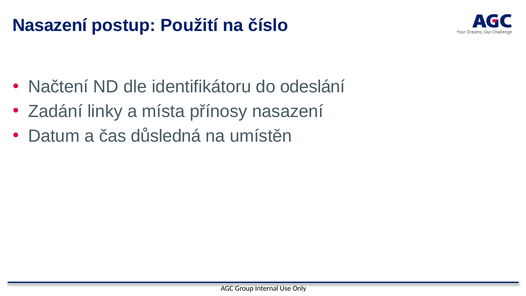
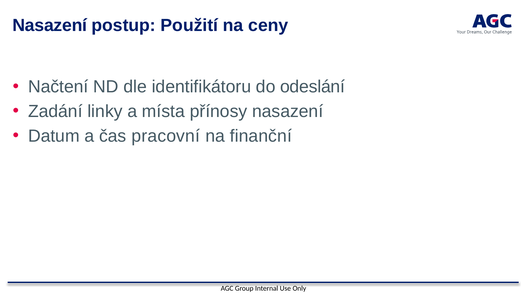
číslo: číslo -> ceny (268, 25)
důsledná: důsledná -> pracovní (166, 136)
umístěn: umístěn -> finanční (261, 136)
